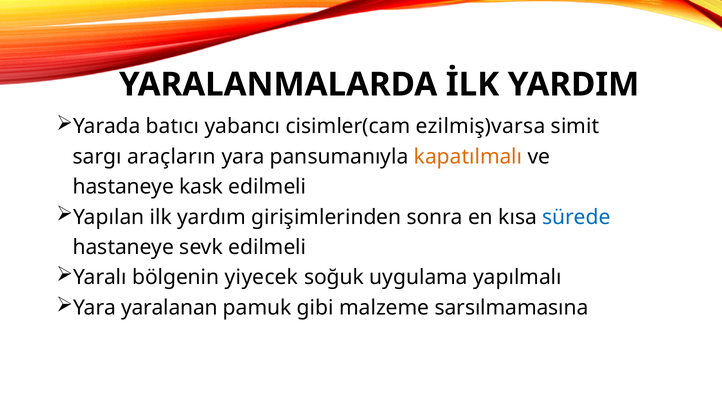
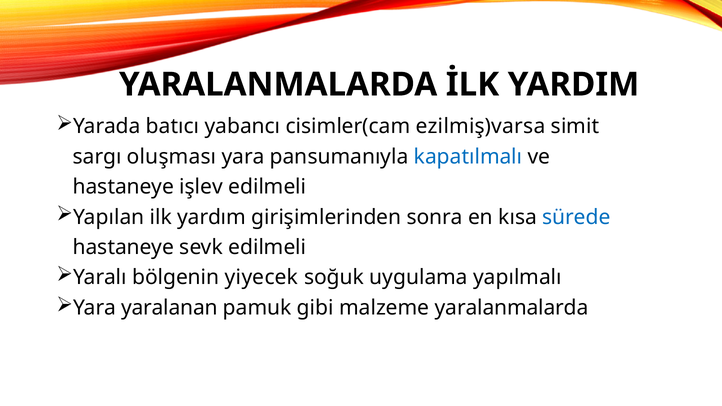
araçların: araçların -> oluşması (172, 157)
kapatılmalı colour: orange -> blue (468, 157)
kask: kask -> işlev (201, 187)
malzeme sarsılmamasına: sarsılmamasına -> yaralanmalarda (512, 308)
